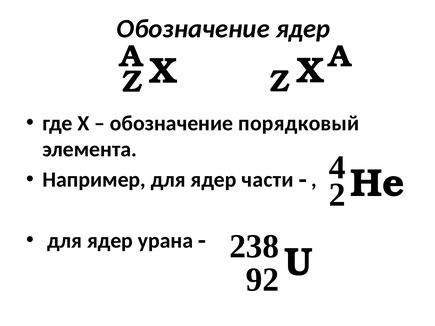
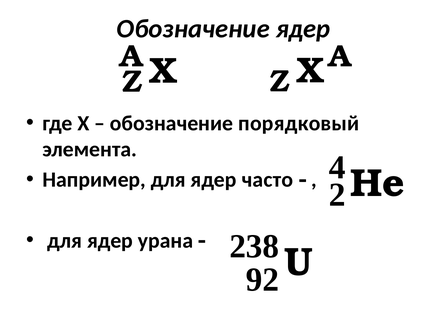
части: части -> часто (268, 180)
